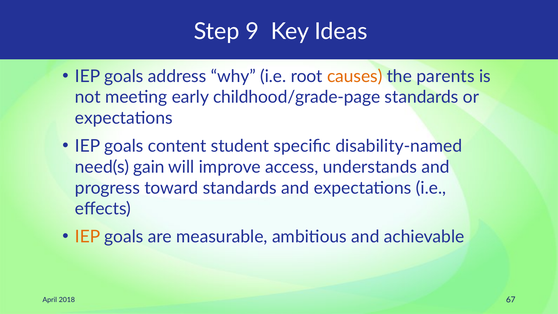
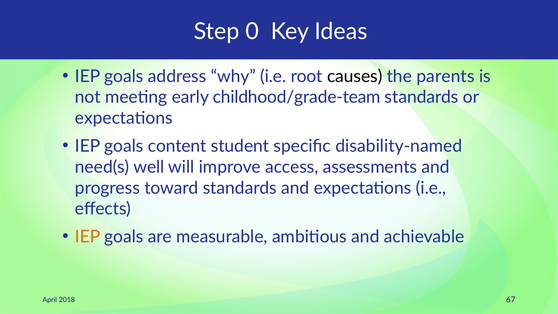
9: 9 -> 0 (252, 32)
causes colour: orange -> black (355, 76)
childhood/grade-page: childhood/grade-page -> childhood/grade-team (297, 97)
gain: gain -> well (149, 167)
understands: understands -> assessments (370, 167)
